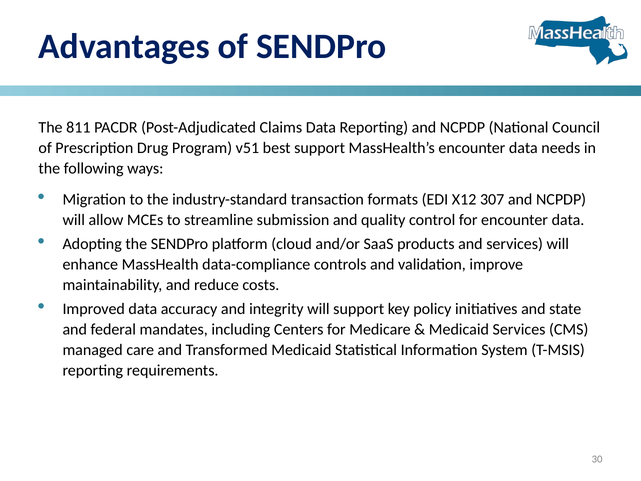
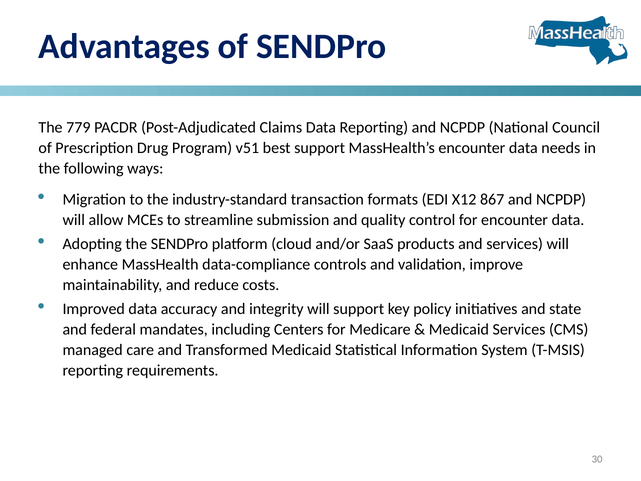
811: 811 -> 779 (78, 127)
307: 307 -> 867 (492, 199)
